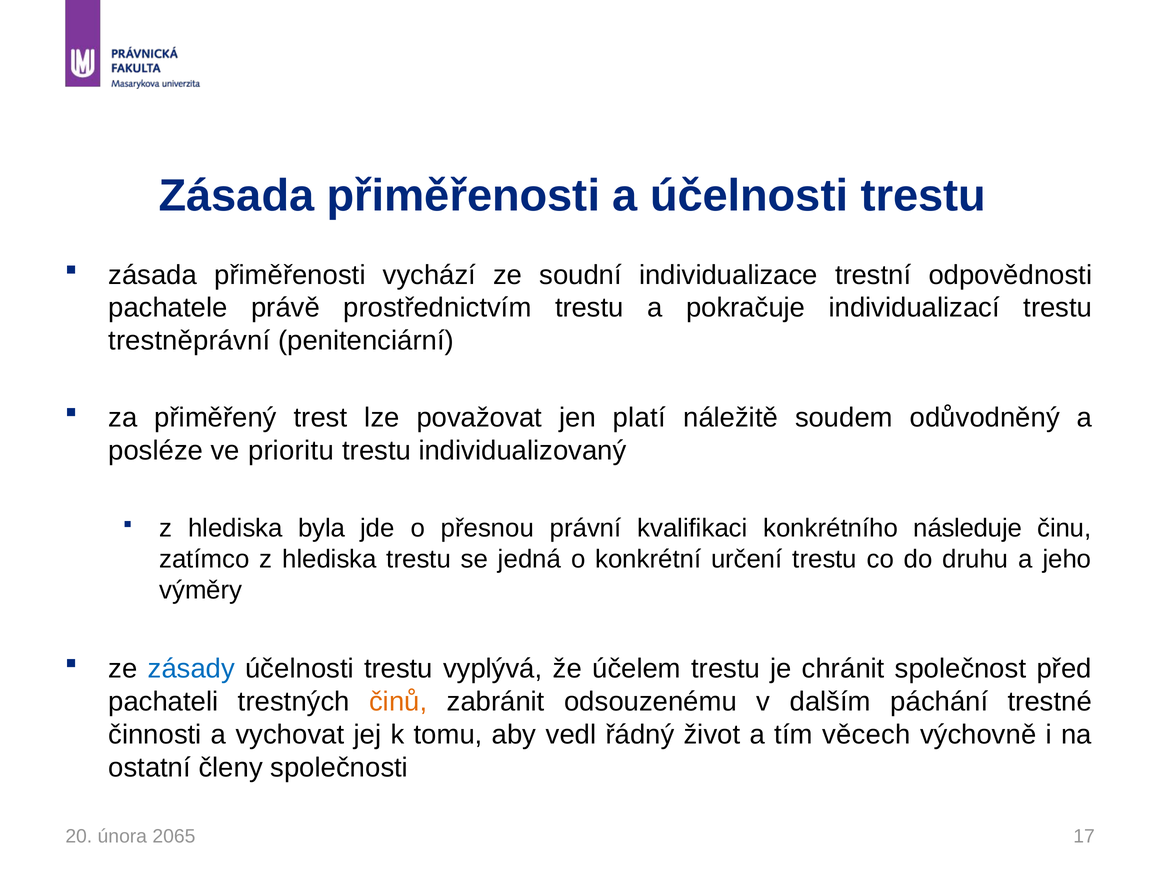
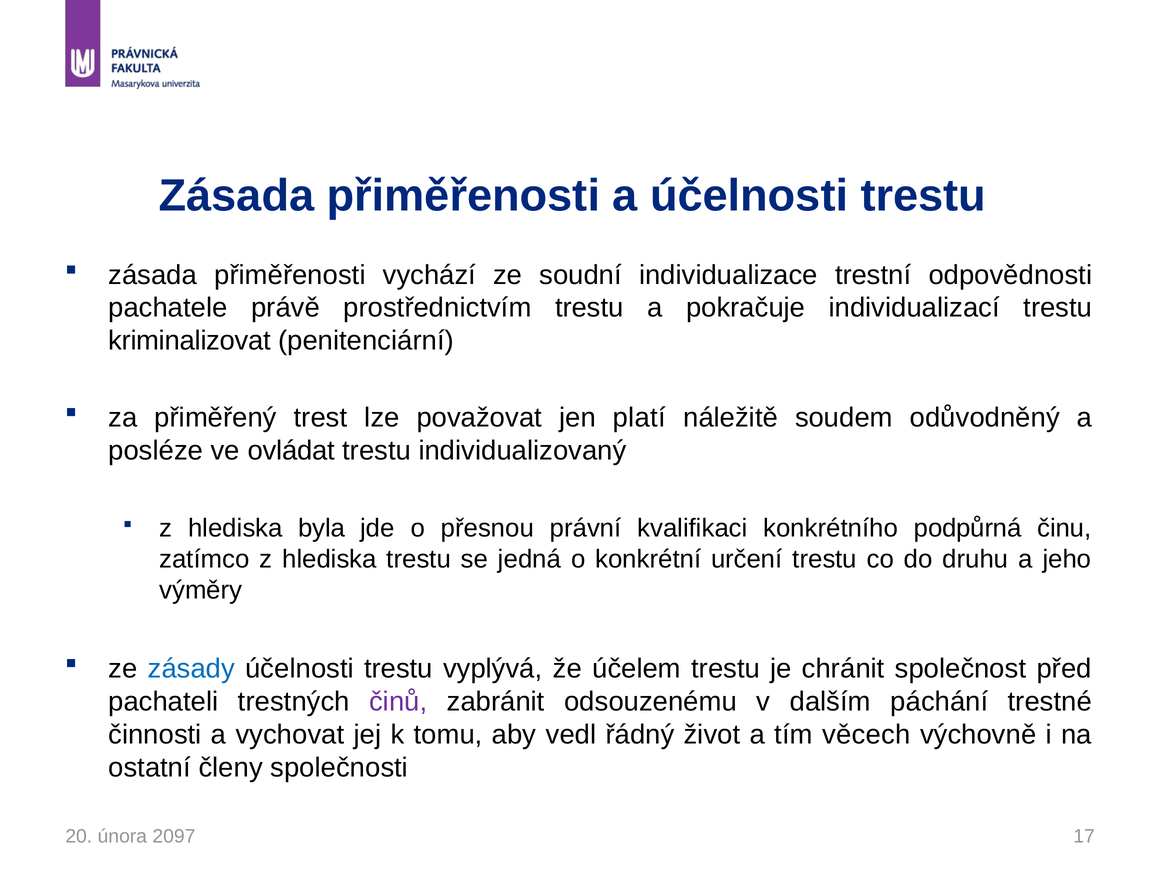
trestněprávní: trestněprávní -> kriminalizovat (190, 341)
prioritu: prioritu -> ovládat (291, 451)
následuje: následuje -> podpůrná (968, 529)
činů colour: orange -> purple (398, 702)
2065: 2065 -> 2097 (174, 837)
